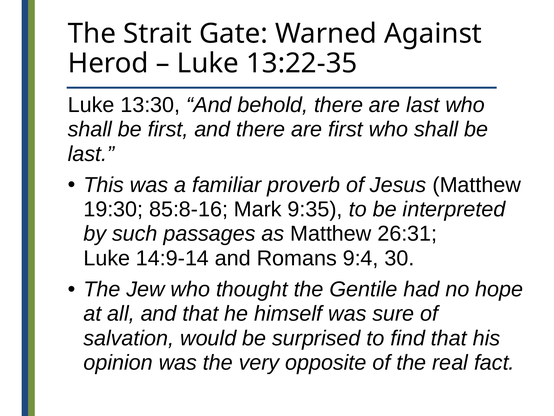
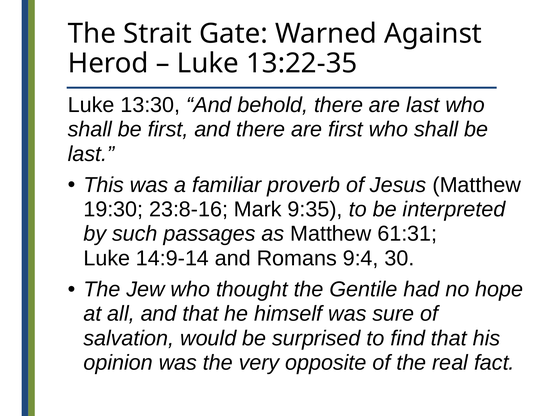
85:8-16: 85:8-16 -> 23:8-16 (189, 209)
26:31: 26:31 -> 61:31 (407, 234)
